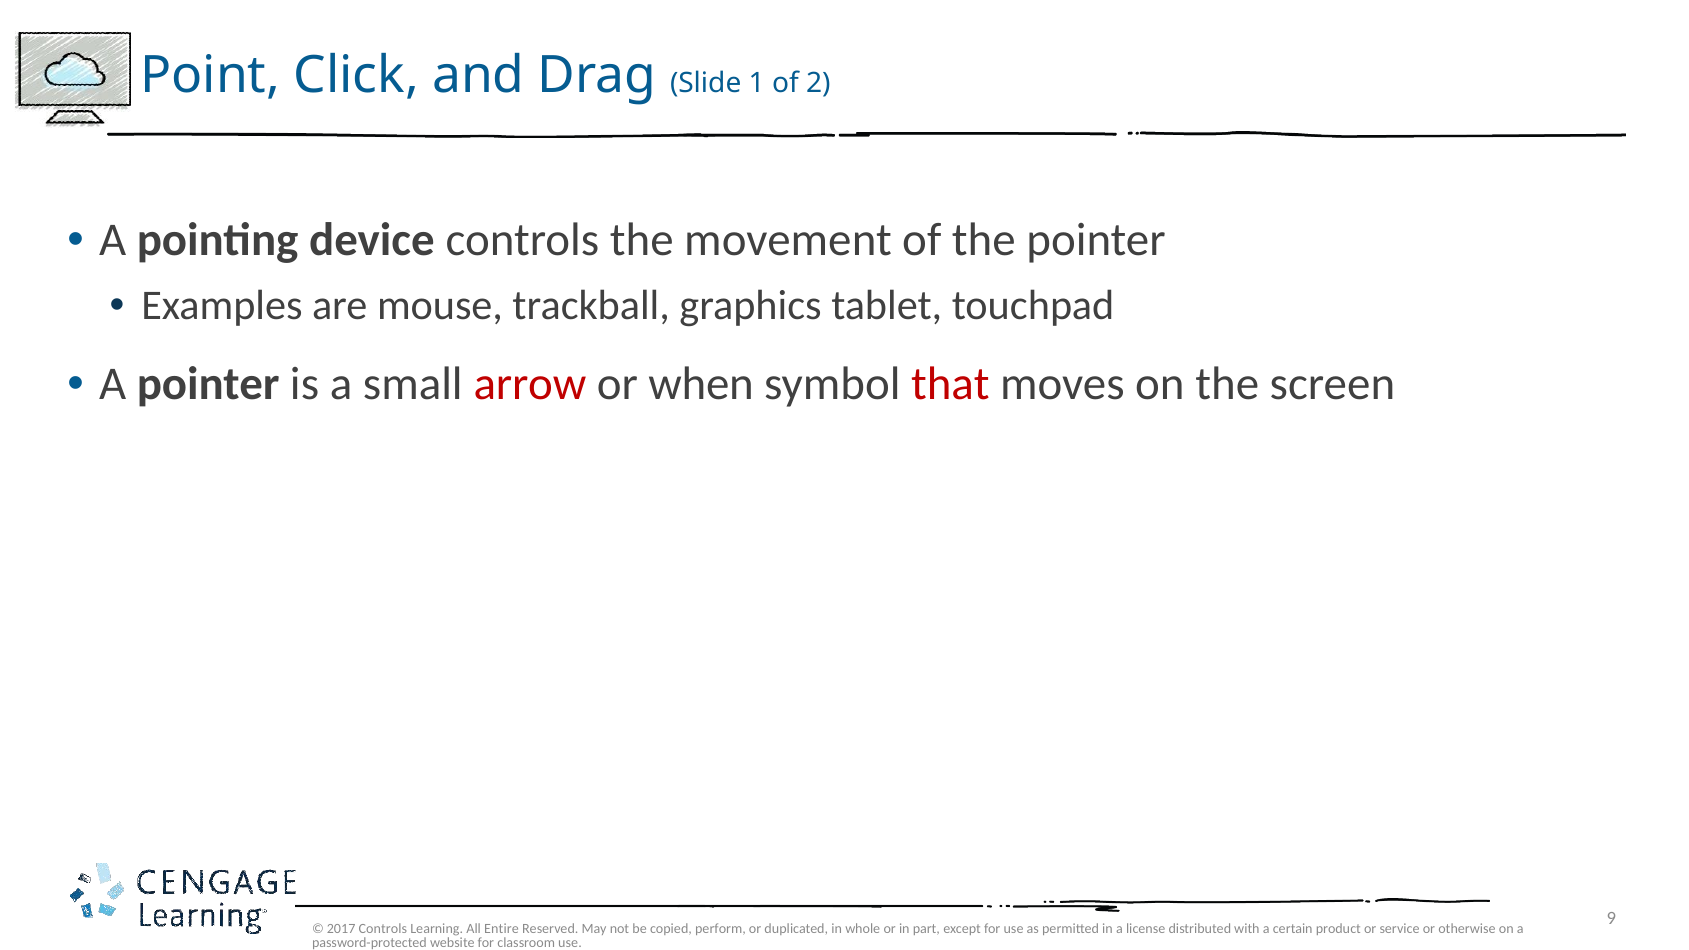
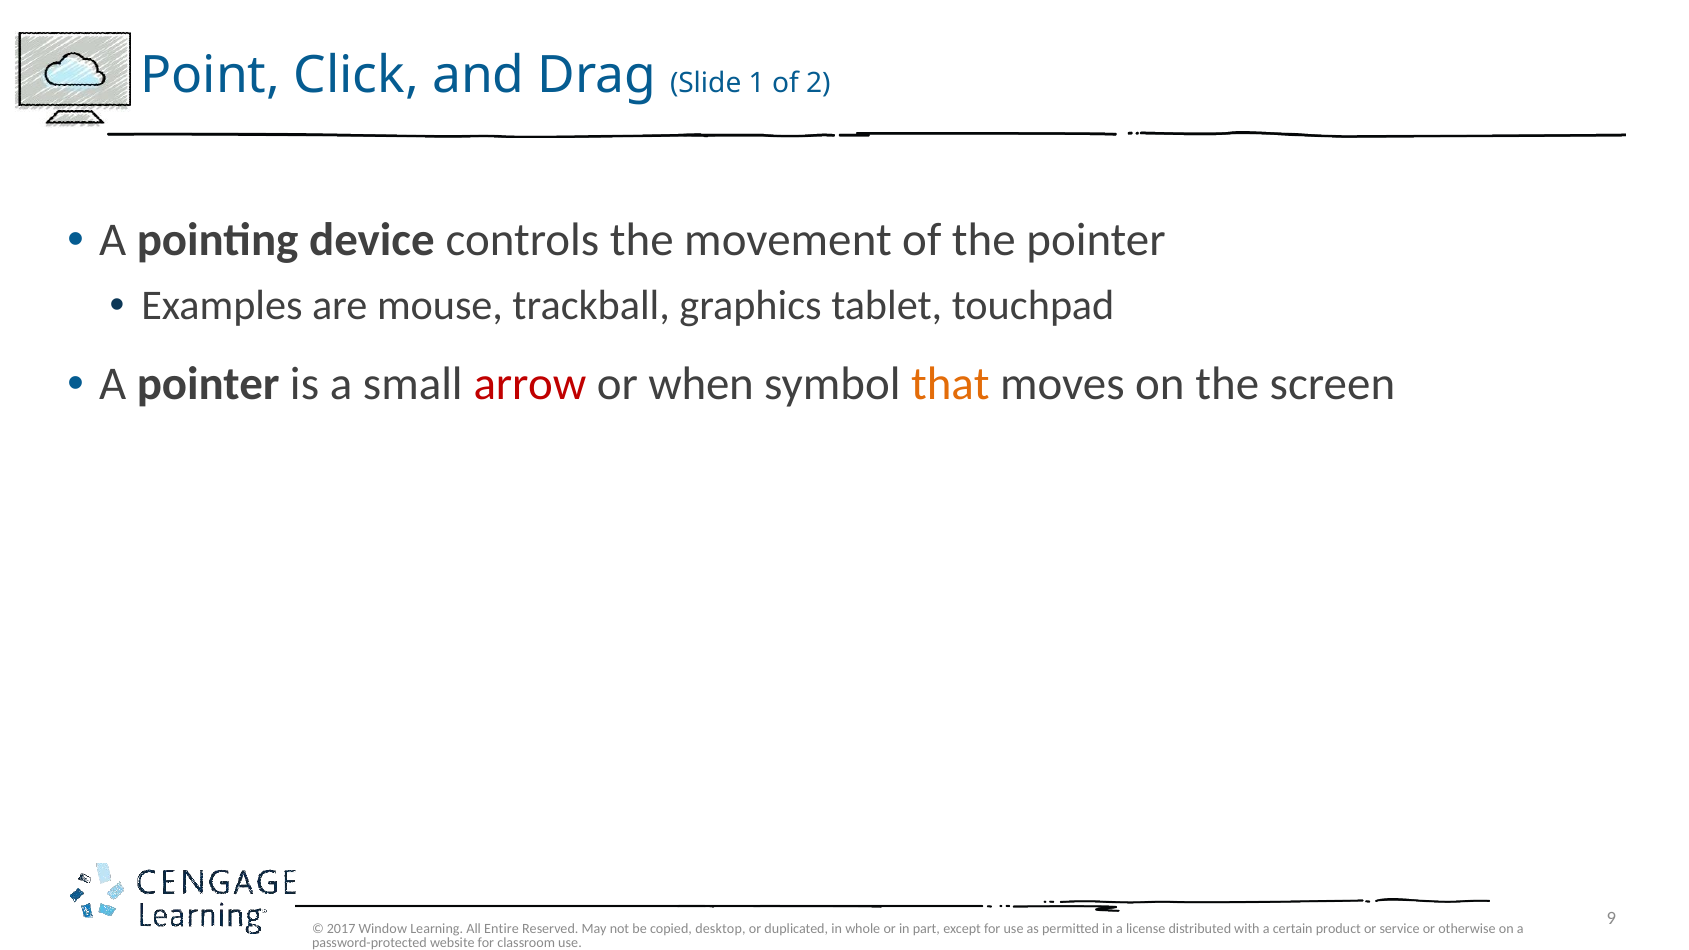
that colour: red -> orange (950, 384)
2017 Controls: Controls -> Window (383, 929)
perform: perform -> desktop (720, 929)
